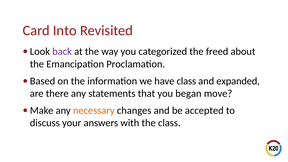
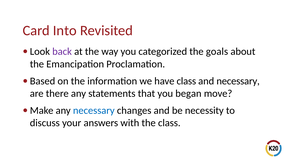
freed: freed -> goals (217, 52)
and expanded: expanded -> necessary (238, 81)
necessary colour: orange -> blue (94, 110)
accepted: accepted -> necessity (204, 110)
